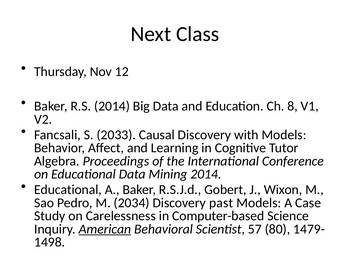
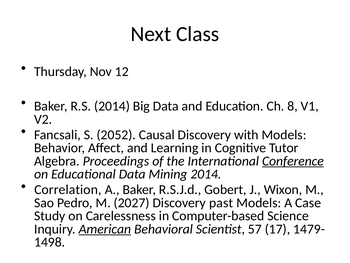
2033: 2033 -> 2052 (116, 135)
Conference underline: none -> present (293, 161)
Educational: Educational -> Correlation (68, 189)
2034: 2034 -> 2027 (132, 202)
80: 80 -> 17 (277, 229)
